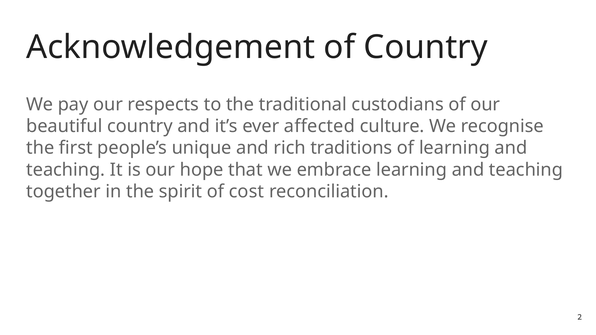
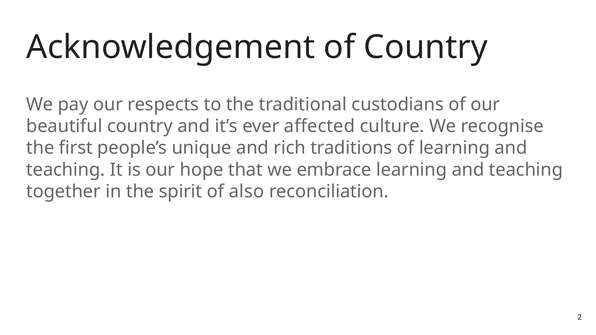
cost: cost -> also (246, 192)
